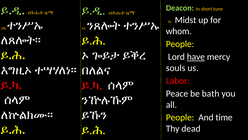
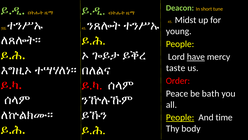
whom: whom -> young (179, 31)
souls: souls -> taste (176, 68)
Labor: Labor -> Order (178, 80)
People underline: none -> present (180, 117)
dead: dead -> body (191, 128)
